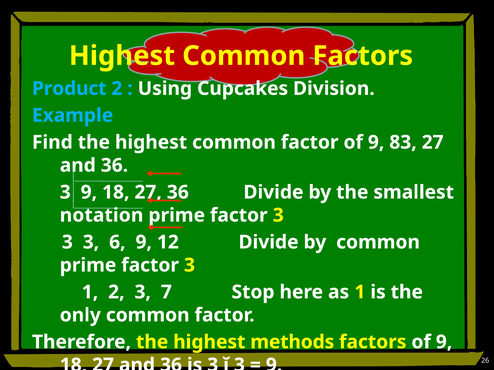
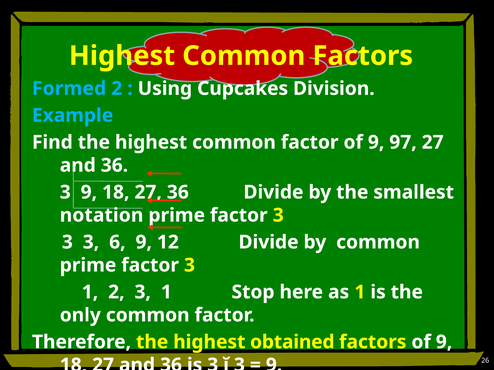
Product: Product -> Formed (69, 89)
83: 83 -> 97 (403, 143)
2 3 7: 7 -> 1 (166, 292)
methods: methods -> obtained (292, 342)
